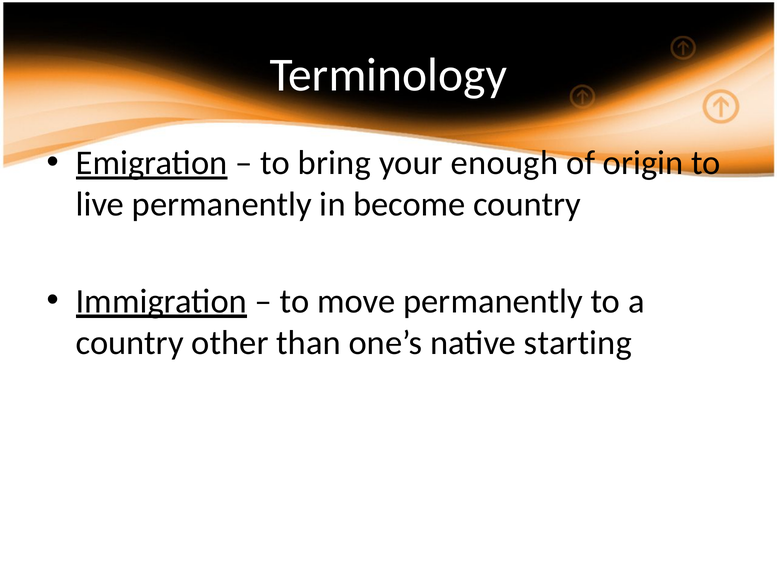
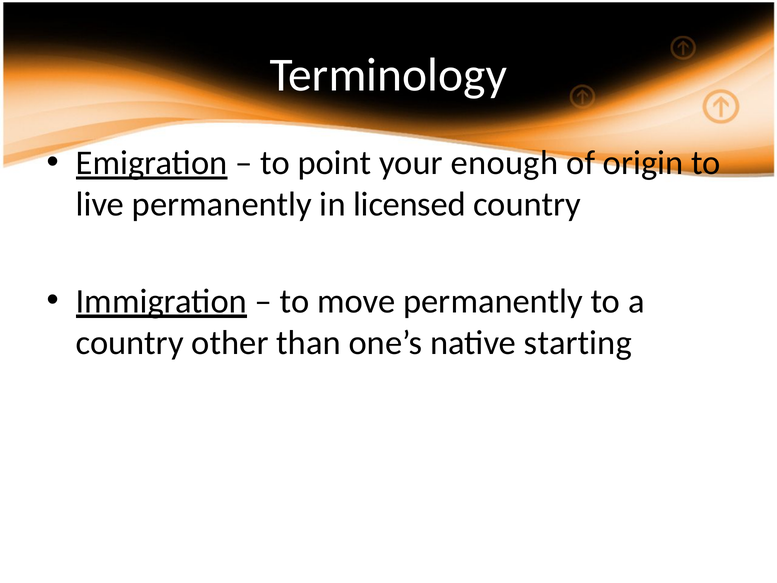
bring: bring -> point (335, 163)
become: become -> licensed (410, 204)
